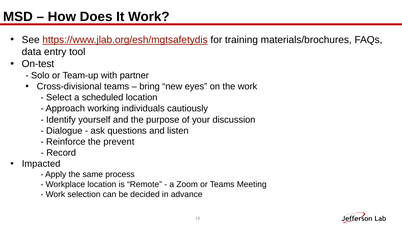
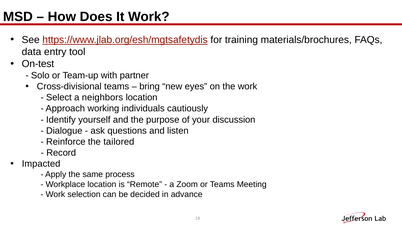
scheduled: scheduled -> neighbors (103, 98)
prevent: prevent -> tailored (119, 142)
